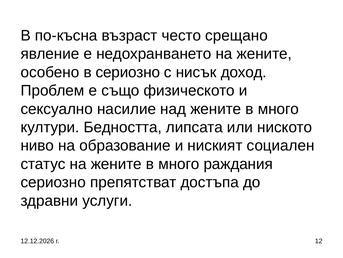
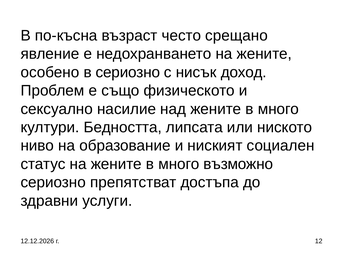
раждания: раждания -> възможно (238, 164)
